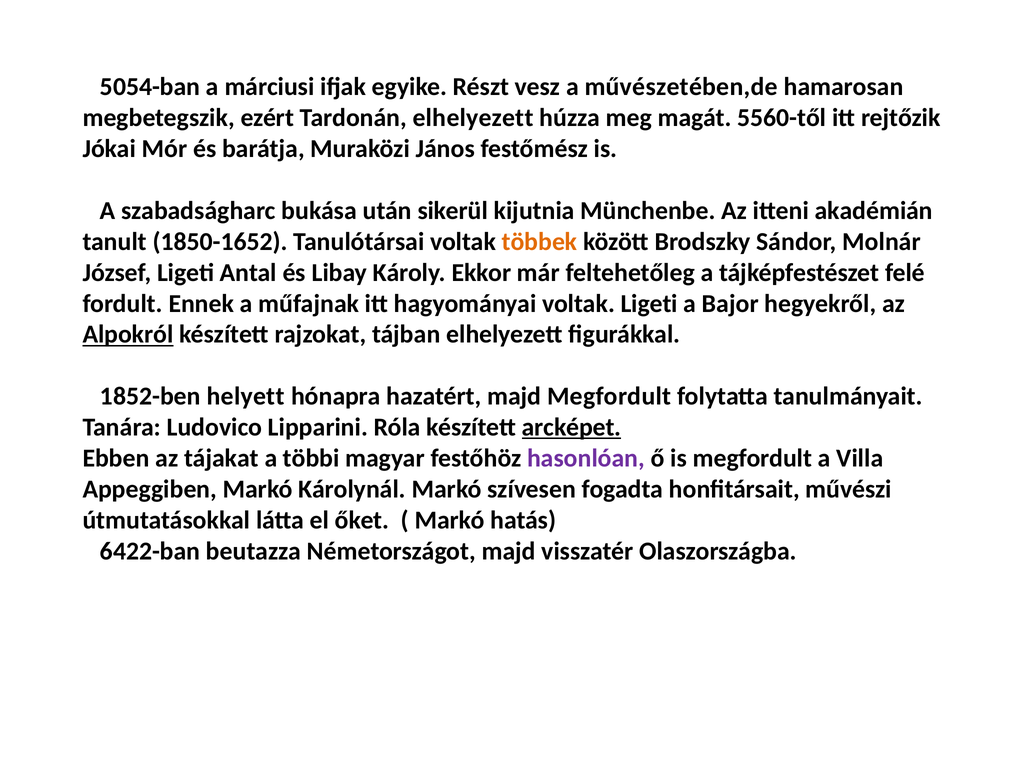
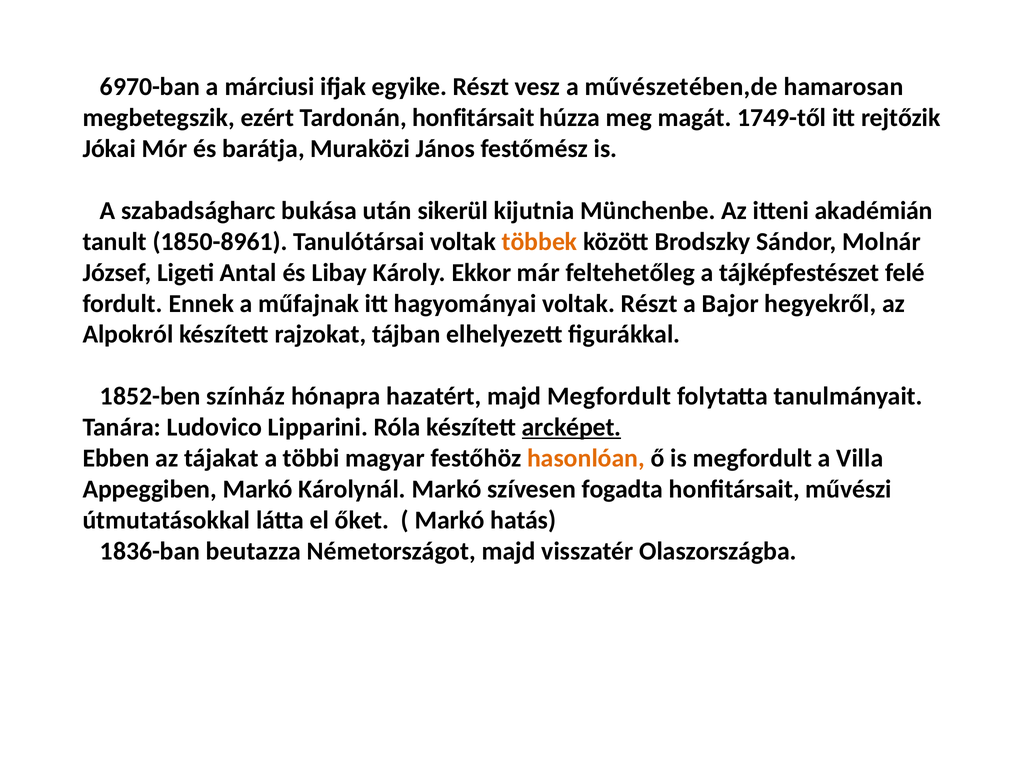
5054-ban: 5054-ban -> 6970-ban (150, 87)
Tardonán elhelyezett: elhelyezett -> honfitársait (473, 118)
5560-től: 5560-től -> 1749-től (782, 118)
1850-1652: 1850-1652 -> 1850-8961 (220, 241)
voltak Ligeti: Ligeti -> Részt (649, 303)
Alpokról underline: present -> none (128, 334)
helyett: helyett -> színház (246, 396)
hasonlóan colour: purple -> orange (586, 458)
6422-ban: 6422-ban -> 1836-ban (150, 551)
